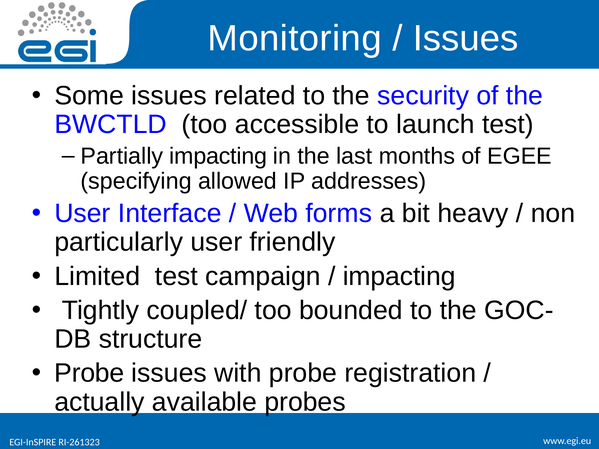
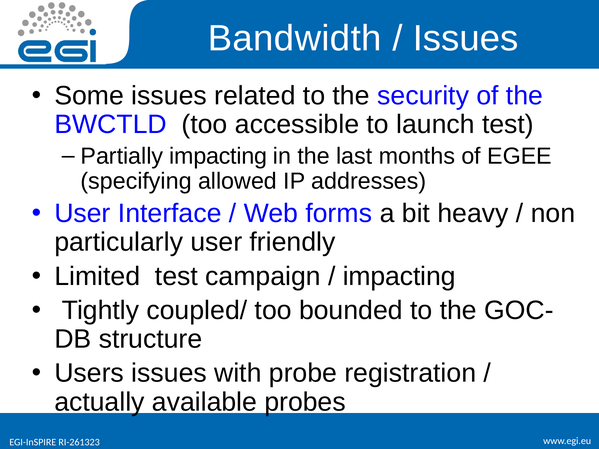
Monitoring: Monitoring -> Bandwidth (295, 38)
Probe: Probe -> Users (89, 373)
